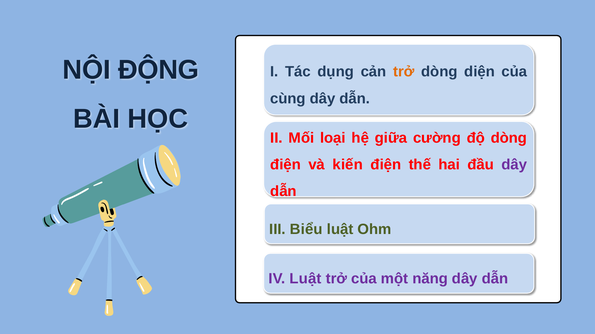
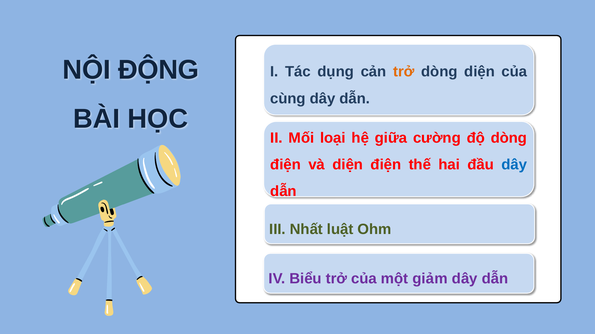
và kiến: kiến -> diện (348, 165)
dây colour: purple -> blue (514, 165)
Biểu: Biểu -> Nhất (306, 230)
IV Luật: Luật -> Biểu (306, 279)
năng: năng -> giảm (430, 279)
